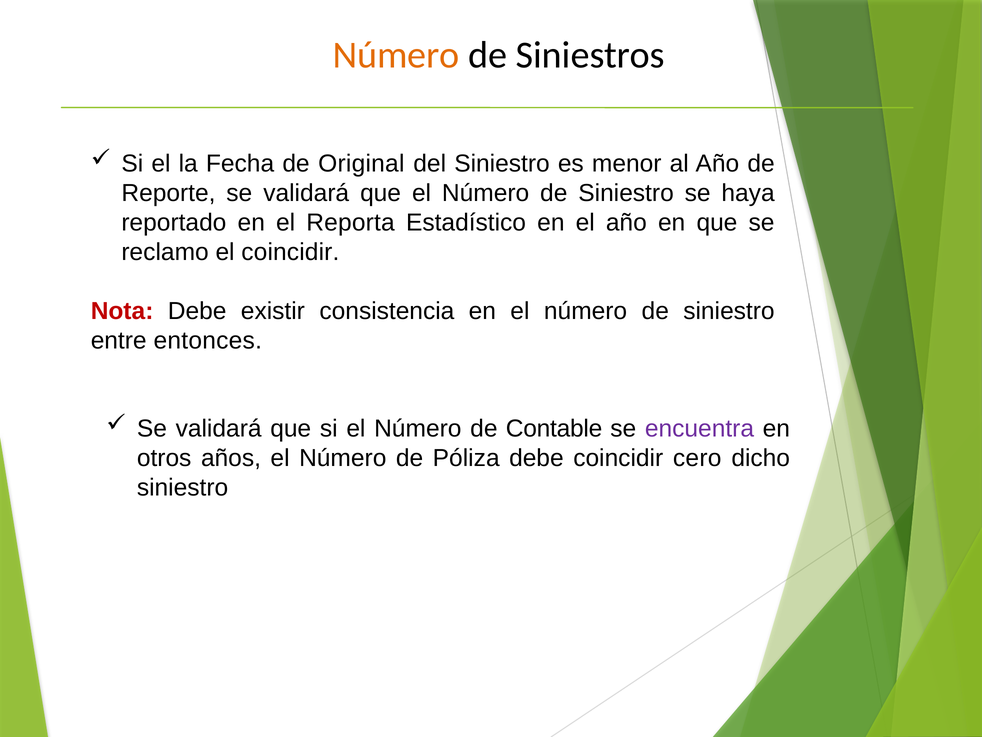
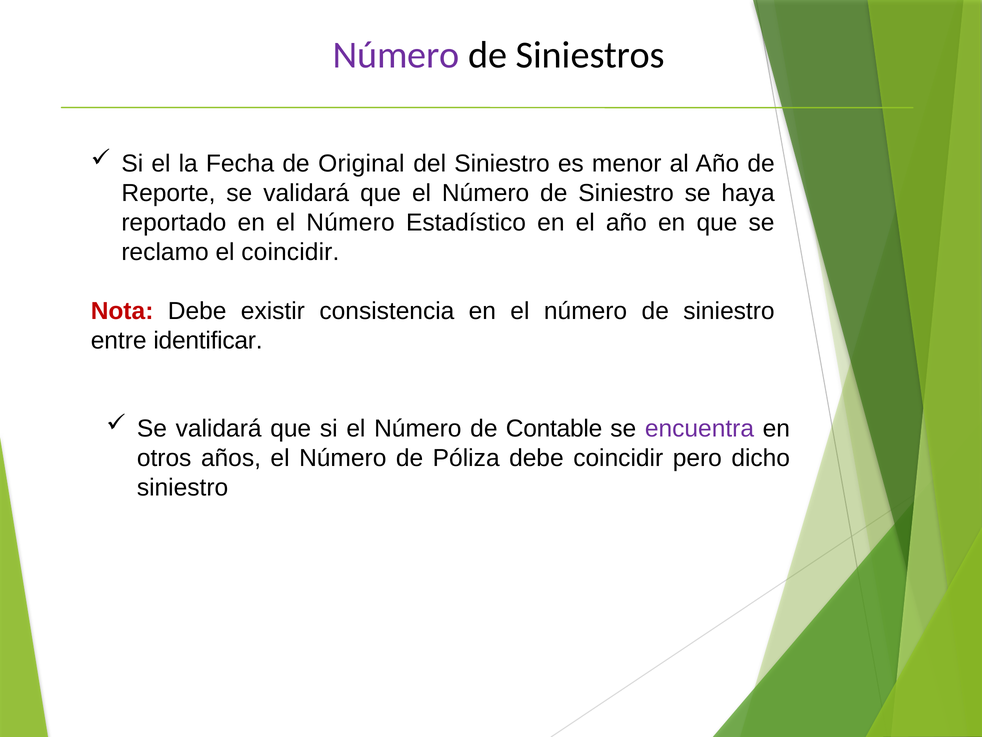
Número colour: orange -> purple (396, 55)
reportado en el Reporta: Reporta -> Número (350, 223)
entonces: entonces -> identificar (208, 340)
cero: cero -> pero (697, 458)
